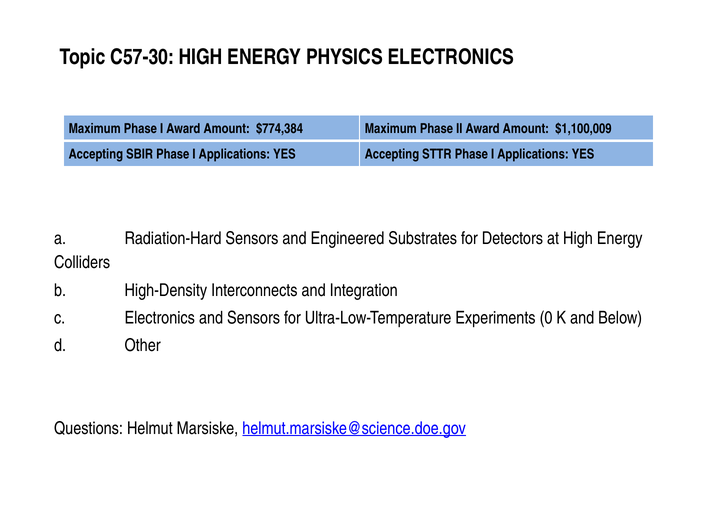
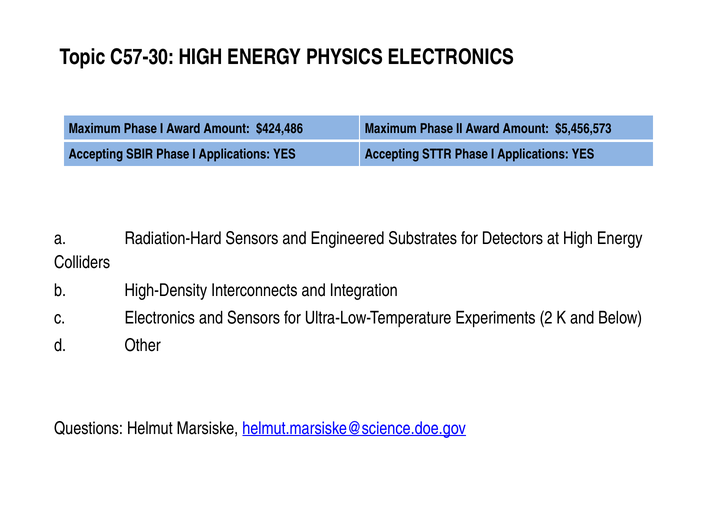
$774,384: $774,384 -> $424,486 (280, 129)
$1,100,009: $1,100,009 -> $5,456,573 (583, 129)
0: 0 -> 2 (546, 318)
